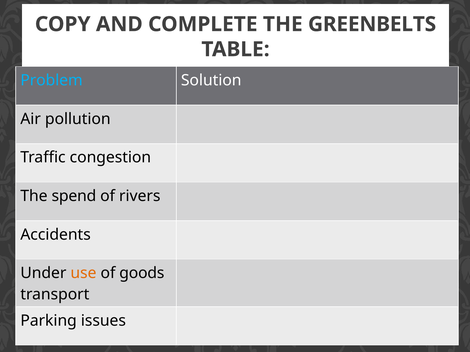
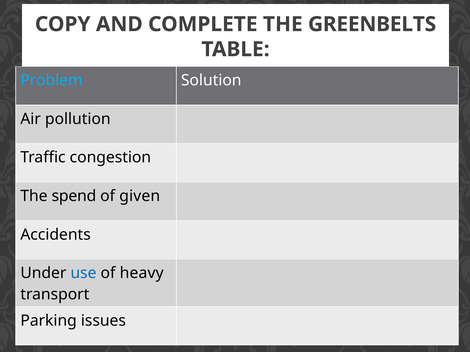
rivers: rivers -> given (140, 196)
use colour: orange -> blue (83, 274)
goods: goods -> heavy (142, 274)
